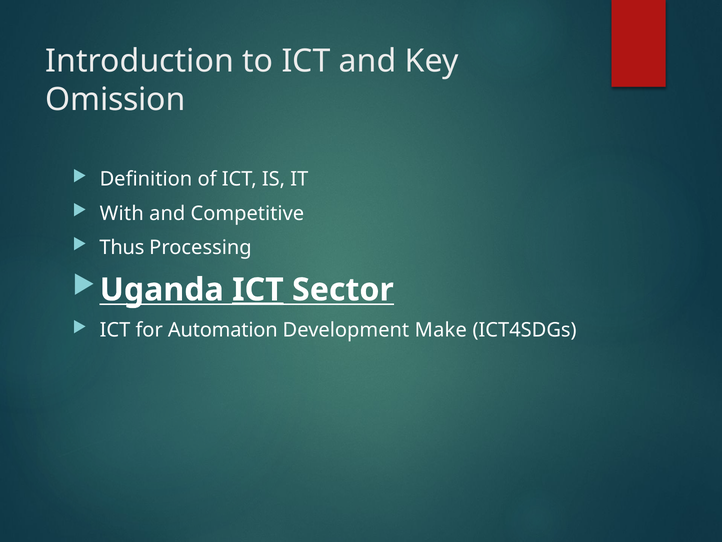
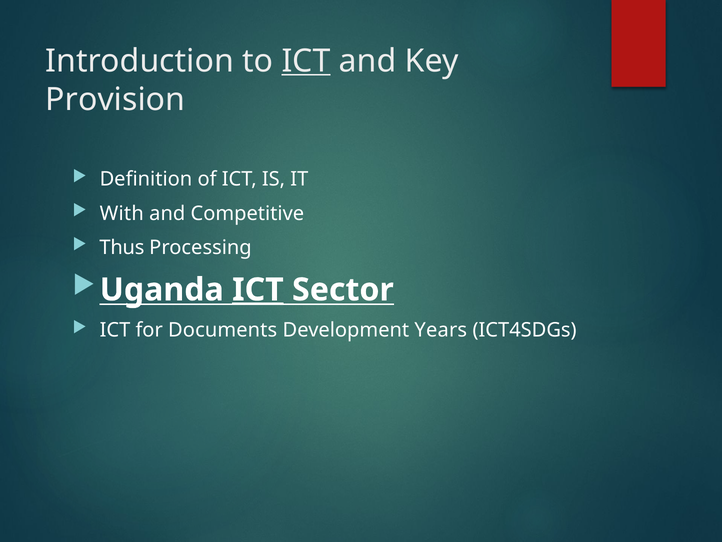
ICT underline: none -> present (306, 61)
Omission: Omission -> Provision (115, 99)
Automation: Automation -> Documents (223, 330)
Make: Make -> Years (441, 330)
